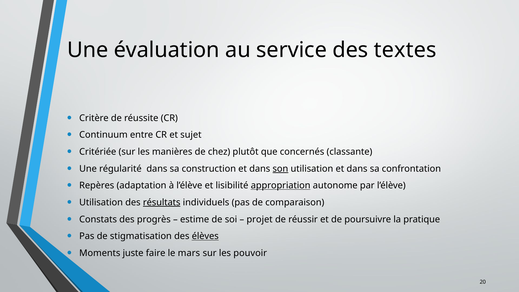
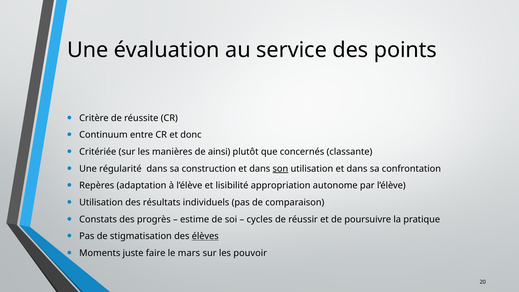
textes: textes -> points (405, 50)
sujet: sujet -> donc (191, 135)
chez: chez -> ainsi (219, 152)
appropriation underline: present -> none (281, 186)
résultats underline: present -> none (162, 202)
projet: projet -> cycles (260, 219)
